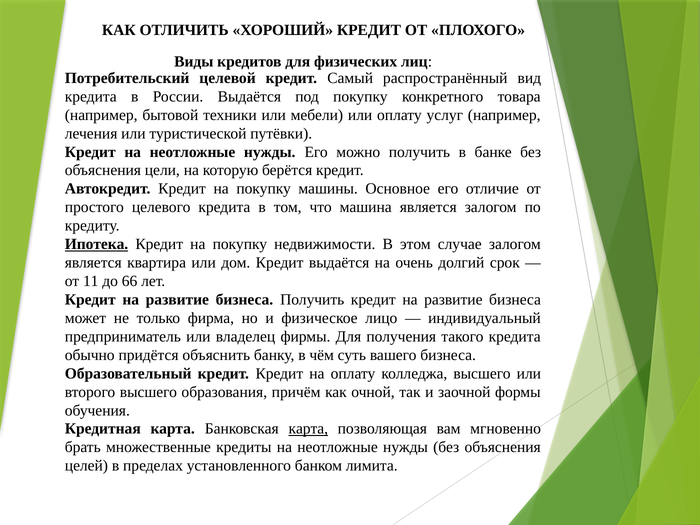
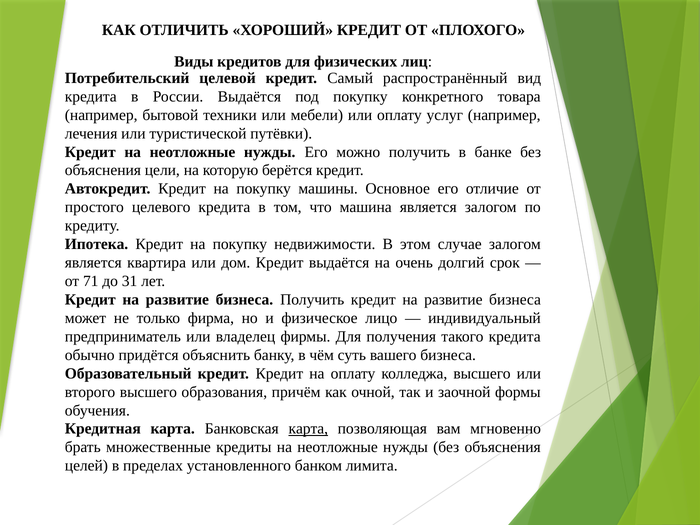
Ипотека underline: present -> none (97, 244)
11: 11 -> 71 (91, 281)
66: 66 -> 31 (130, 281)
